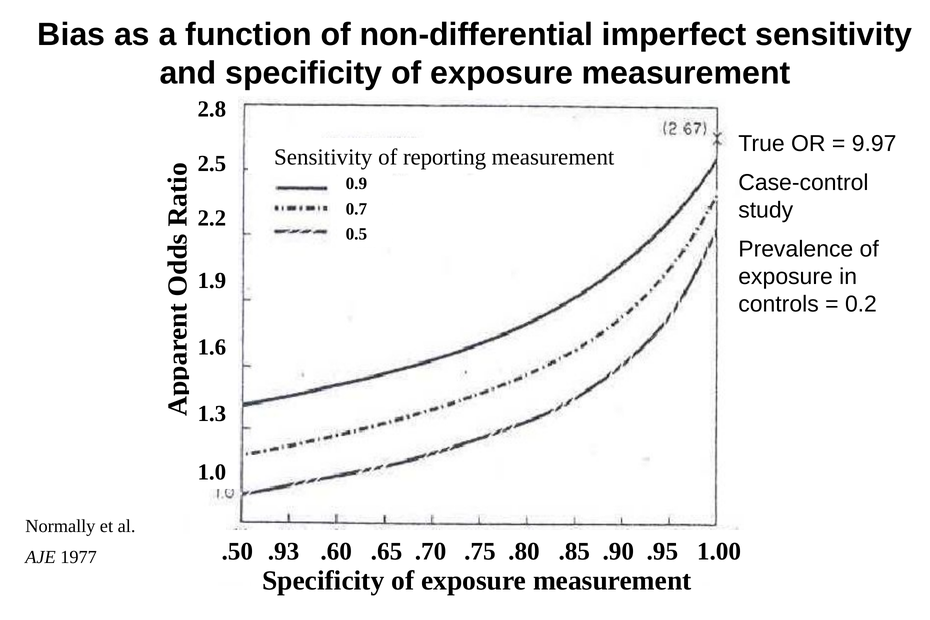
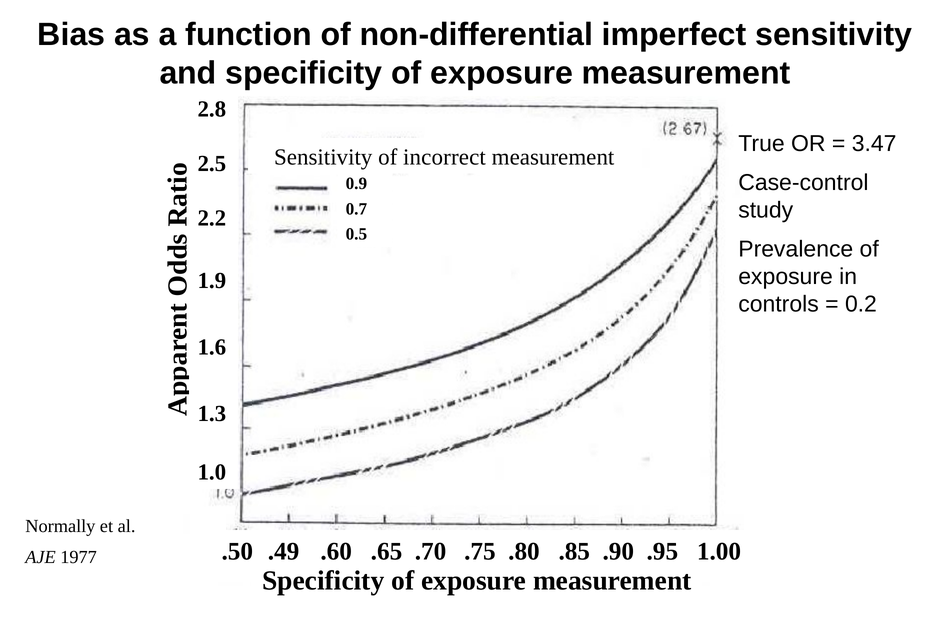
9.97: 9.97 -> 3.47 (874, 143)
reporting: reporting -> incorrect (444, 157)
.93: .93 -> .49 (284, 551)
